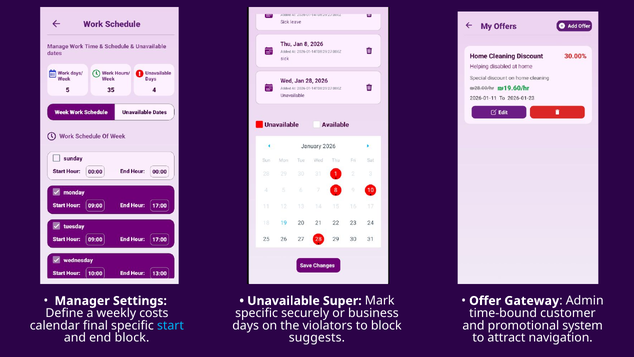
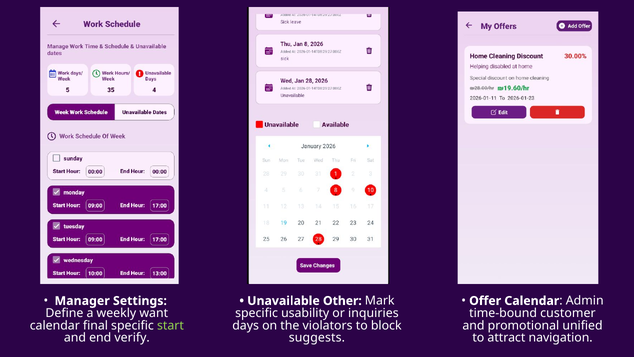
Offer Gateway: Gateway -> Calendar (532, 301)
Super: Super -> Other (342, 301)
costs: costs -> want (154, 313)
securely: securely -> usability (305, 313)
business: business -> inquiries (373, 313)
start colour: light blue -> light green (170, 325)
system: system -> unified (583, 325)
end block: block -> verify (132, 338)
